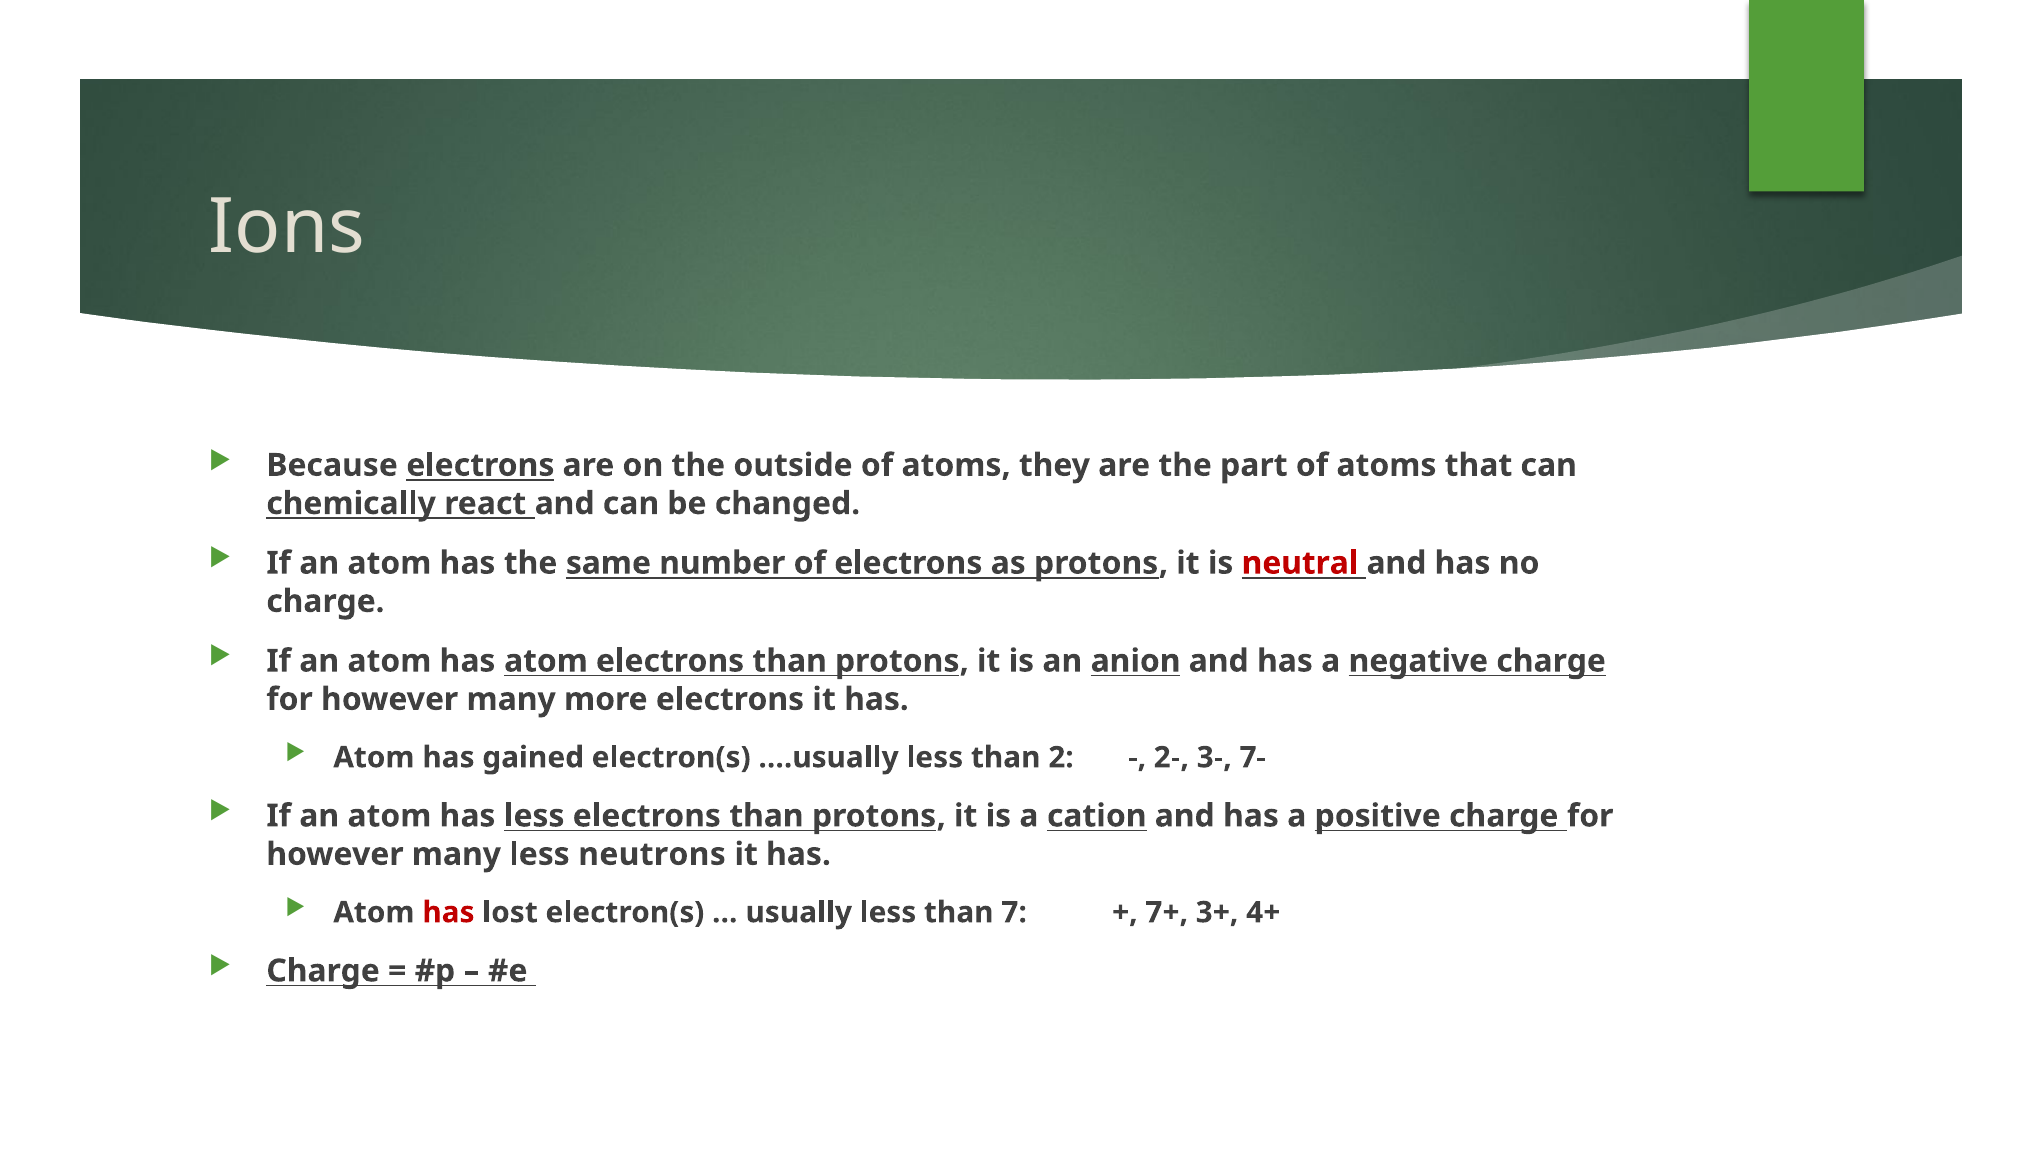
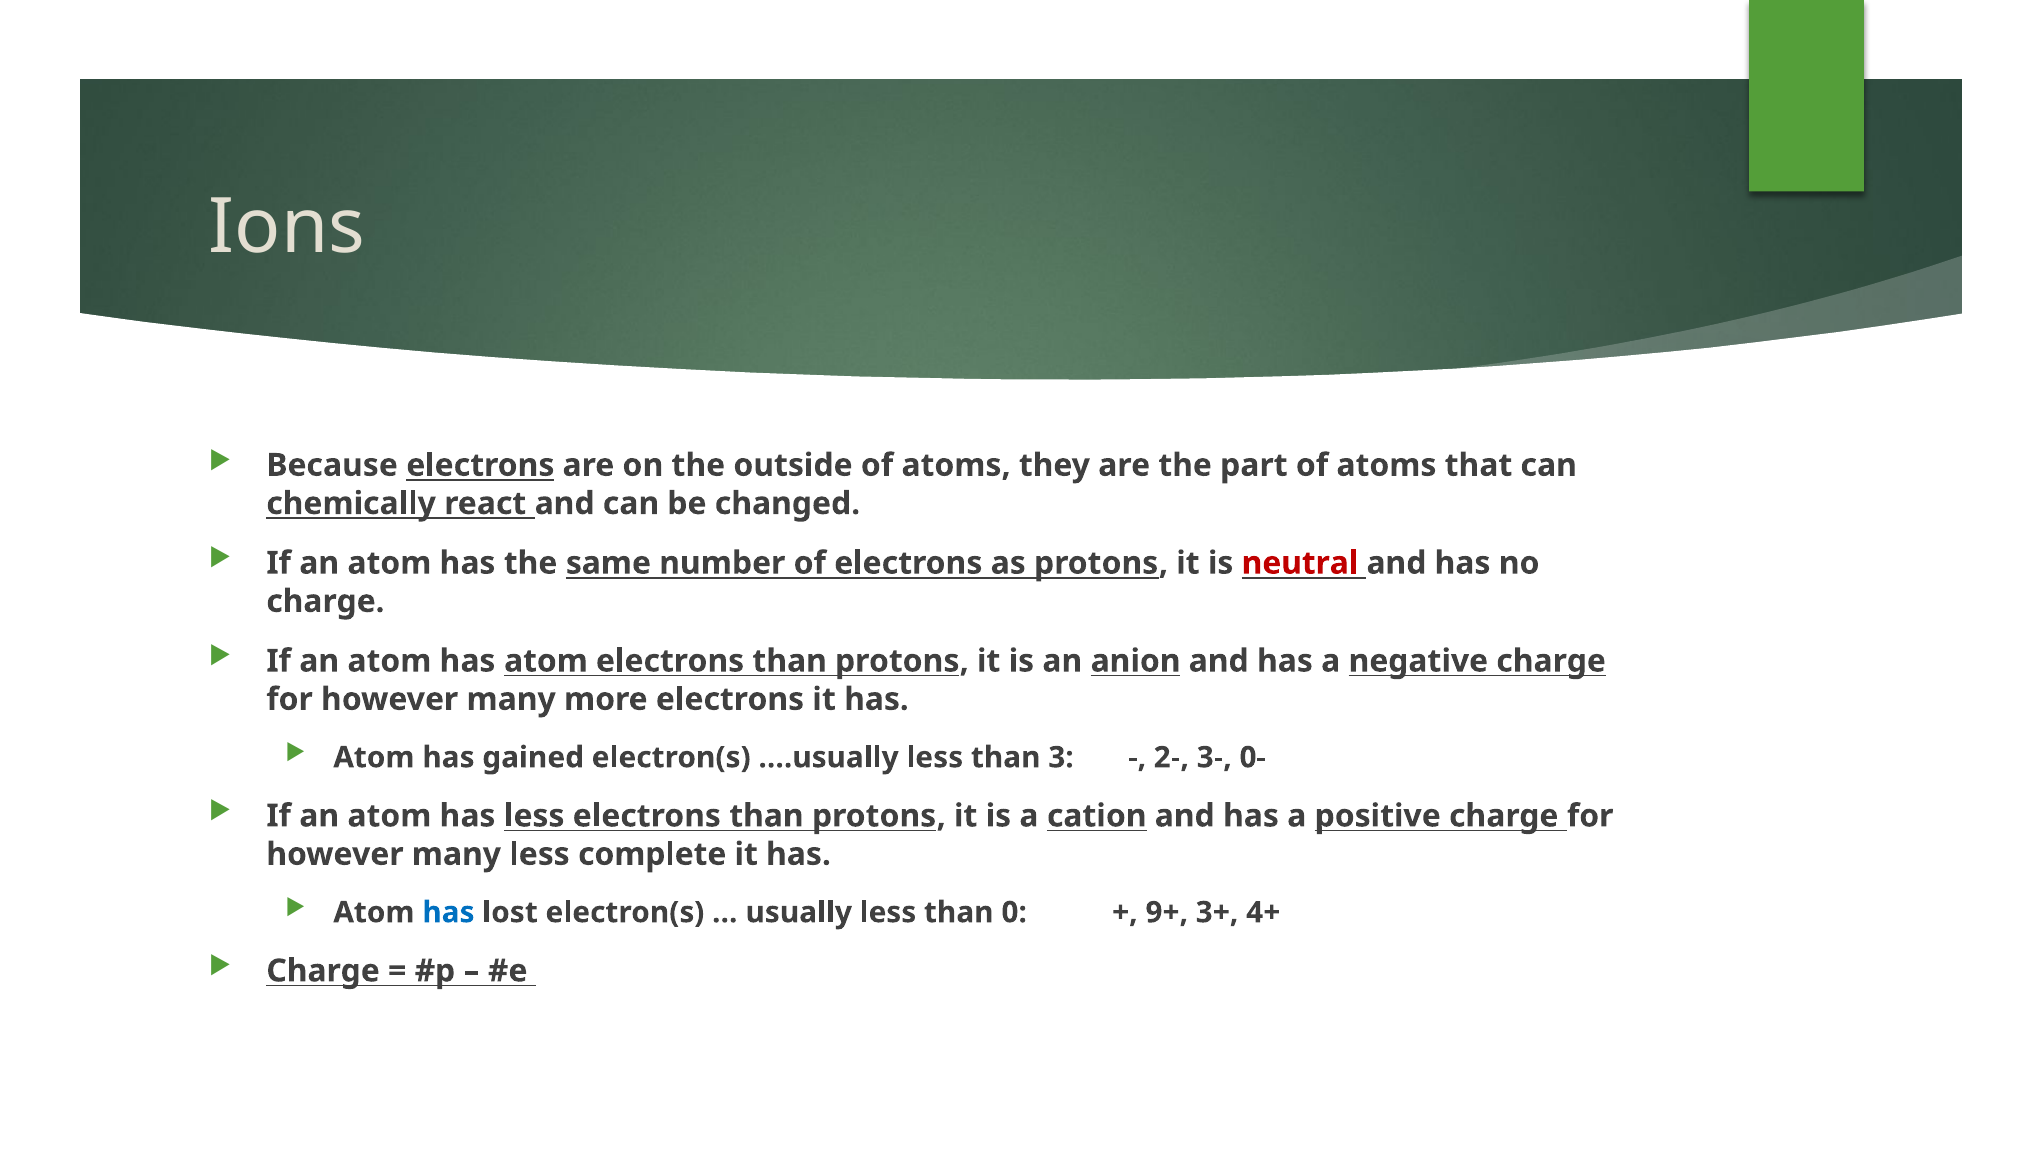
2: 2 -> 3 (1061, 758)
7-: 7- -> 0- (1253, 758)
neutrons: neutrons -> complete (652, 854)
has colour: red -> blue (448, 913)
7: 7 -> 0 (1014, 913)
7+: 7+ -> 9+ (1167, 913)
